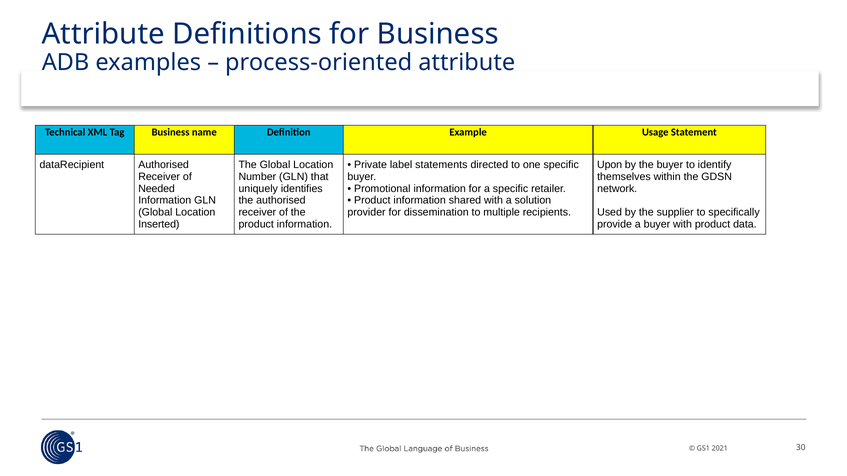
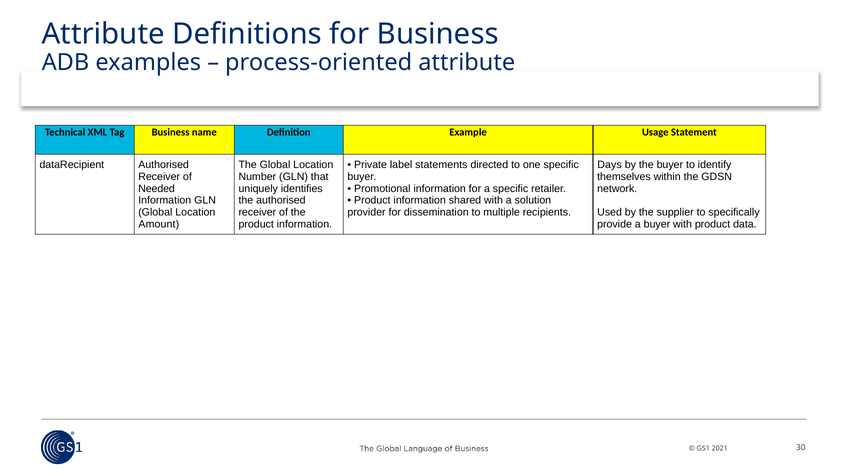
Upon: Upon -> Days (610, 165)
Inserted: Inserted -> Amount (159, 224)
